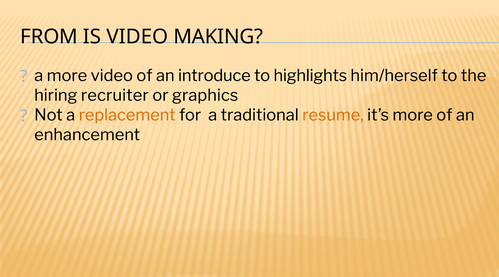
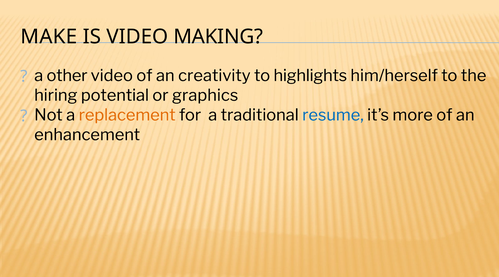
FROM: FROM -> MAKE (49, 37)
a more: more -> other (67, 76)
introduce: introduce -> creativity (214, 76)
recruiter: recruiter -> potential (115, 95)
resume colour: orange -> blue (333, 115)
